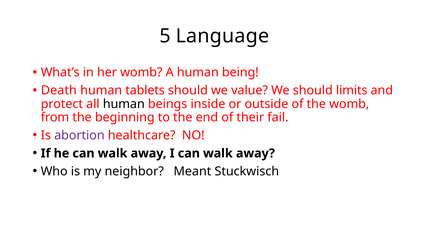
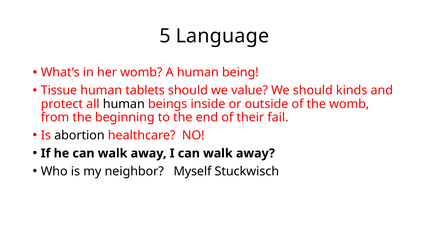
Death: Death -> Tissue (59, 91)
limits: limits -> kinds (352, 91)
abortion colour: purple -> black (79, 136)
Meant: Meant -> Myself (192, 172)
